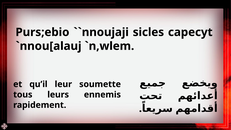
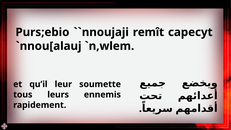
sicles: sicles -> remît (148, 32)
